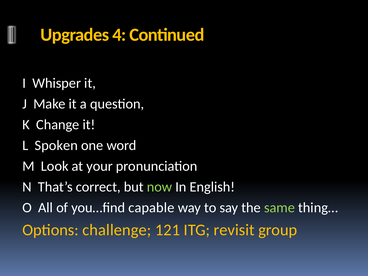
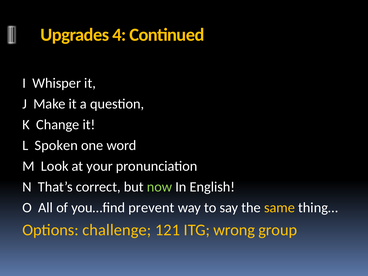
capable: capable -> prevent (151, 208)
same colour: light green -> yellow (279, 208)
revisit: revisit -> wrong (234, 230)
